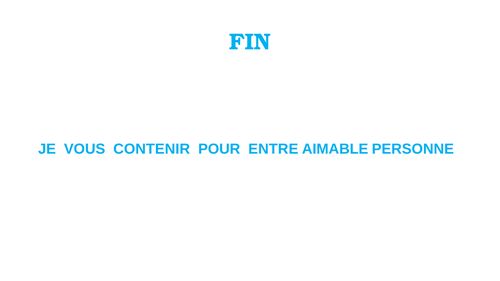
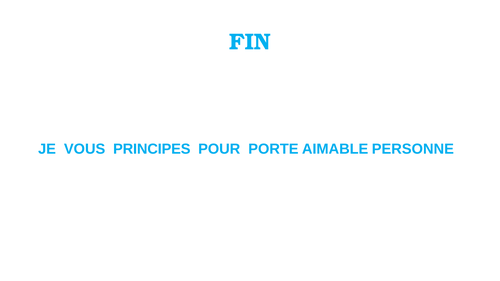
CONTENIR: CONTENIR -> PRINCIPES (152, 149)
ENTRE: ENTRE -> PORTE (273, 149)
